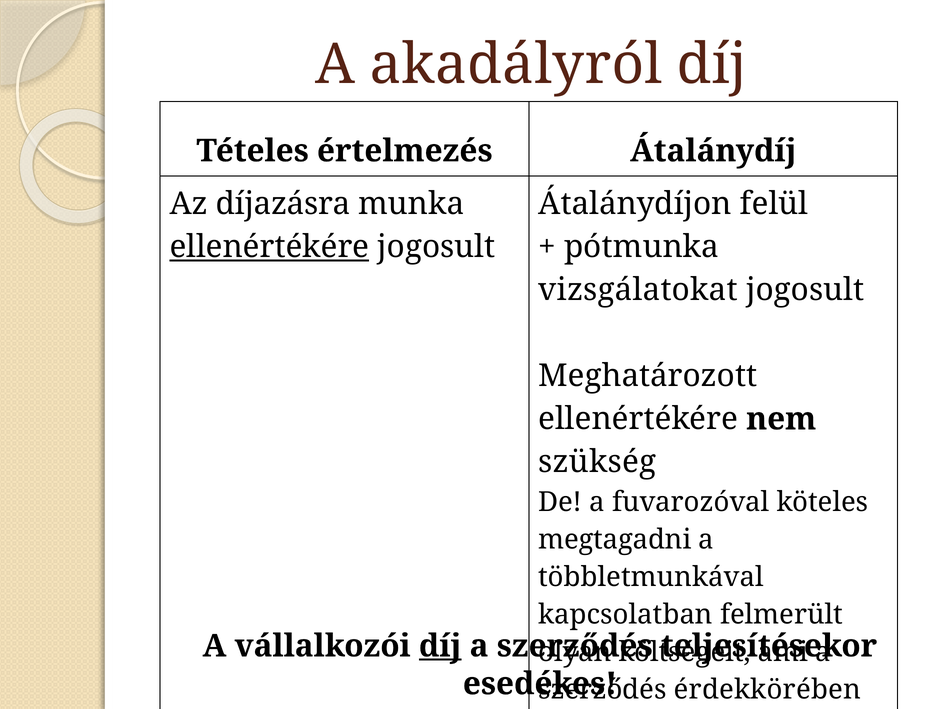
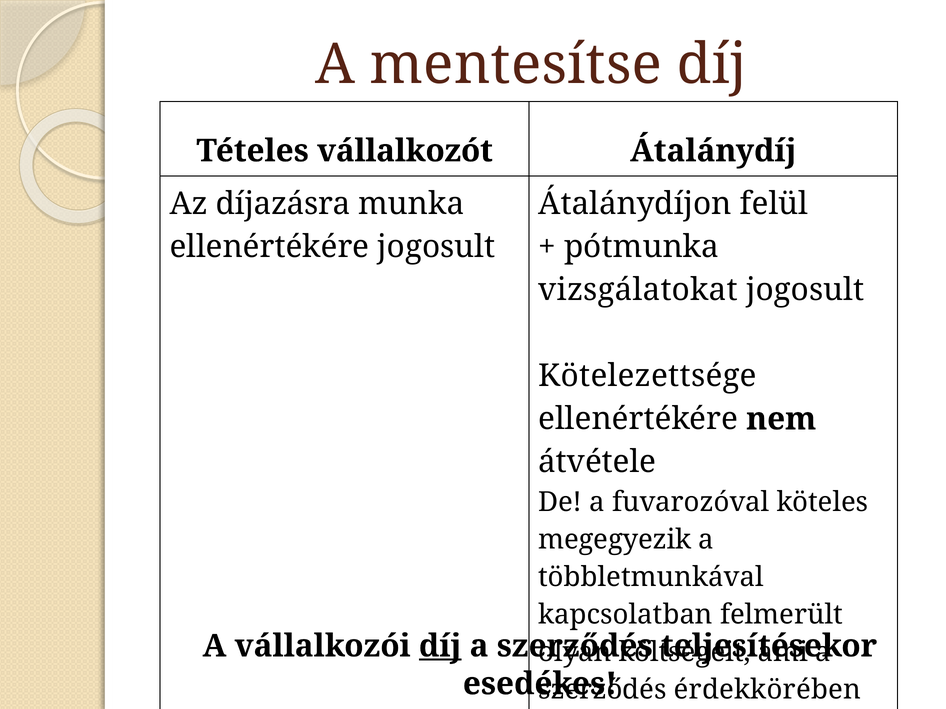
akadályról: akadályról -> mentesítse (516, 65)
értelmezés: értelmezés -> vállalkozót (405, 151)
ellenértékére underline: present -> none (269, 247)
Meghatározott: Meghatározott -> Kötelezettsége (648, 376)
szükség: szükség -> átvétele (597, 462)
megtagadni: megtagadni -> megegyezik (615, 540)
